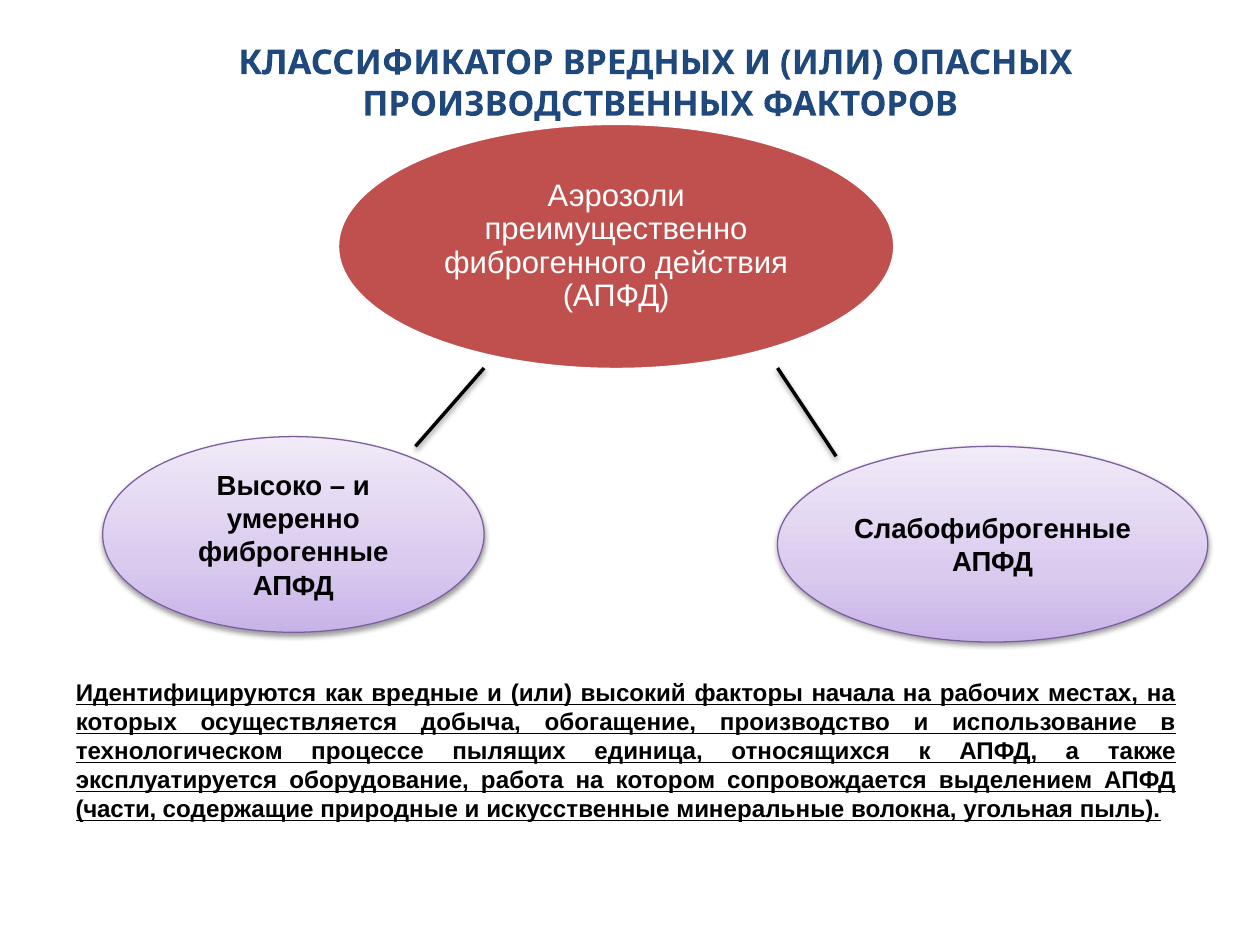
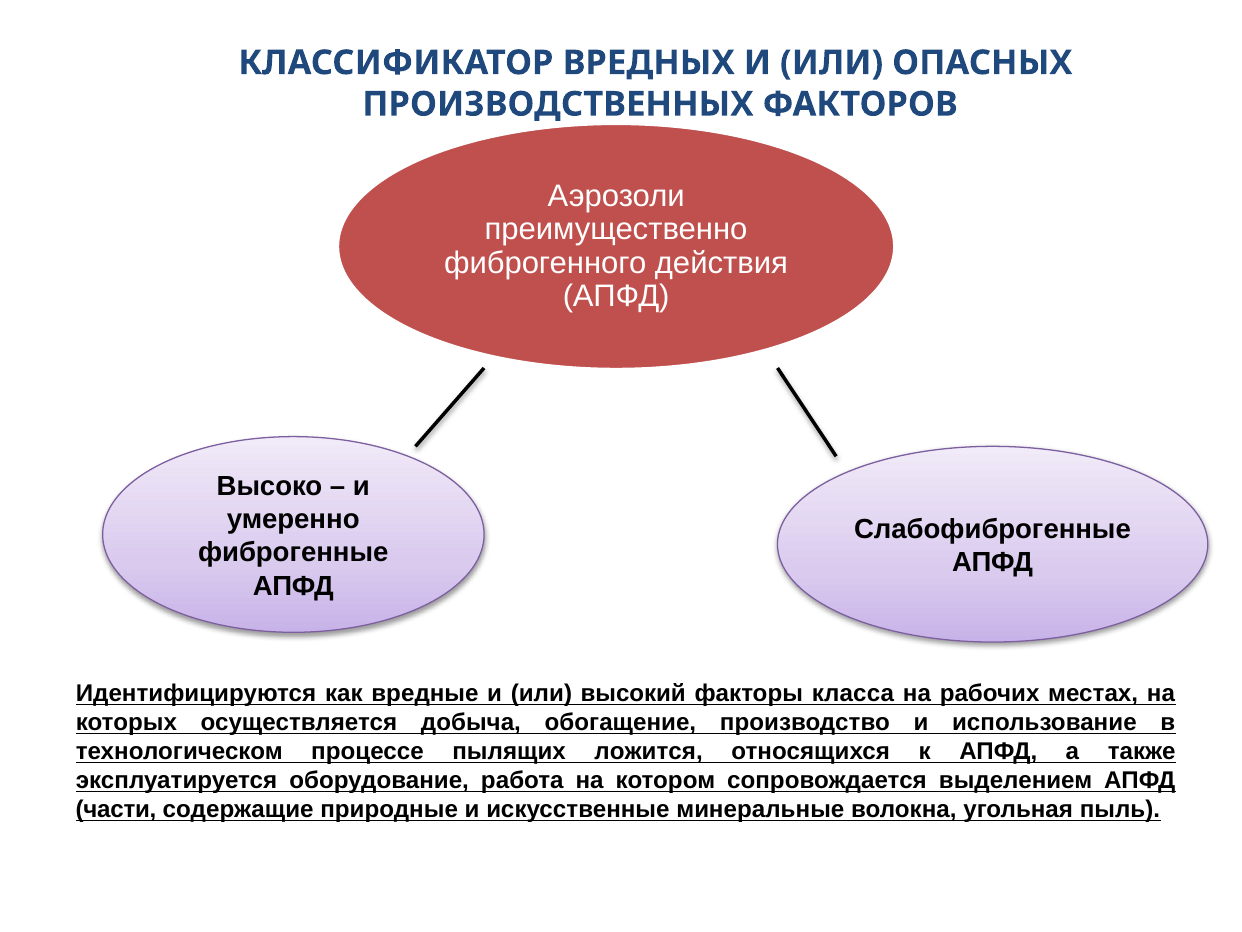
начала: начала -> класса (853, 694)
единица: единица -> ложится (649, 752)
